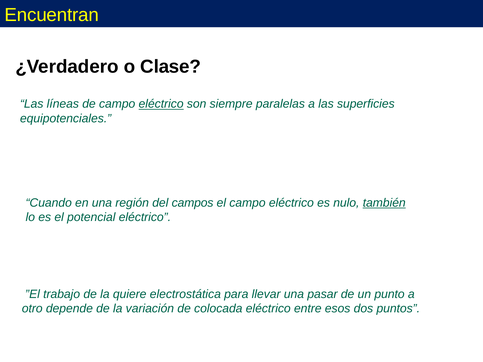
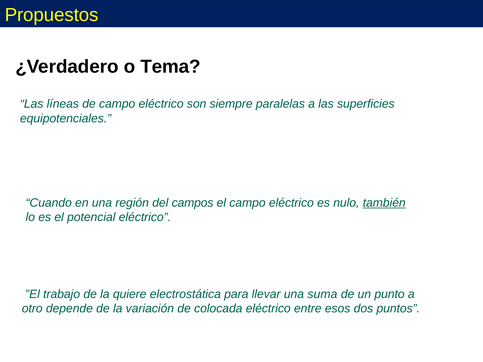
Encuentran: Encuentran -> Propuestos (52, 15)
Clase: Clase -> Tema (171, 67)
eléctrico underline: present -> none (161, 104)
pasar: pasar -> suma (322, 294)
